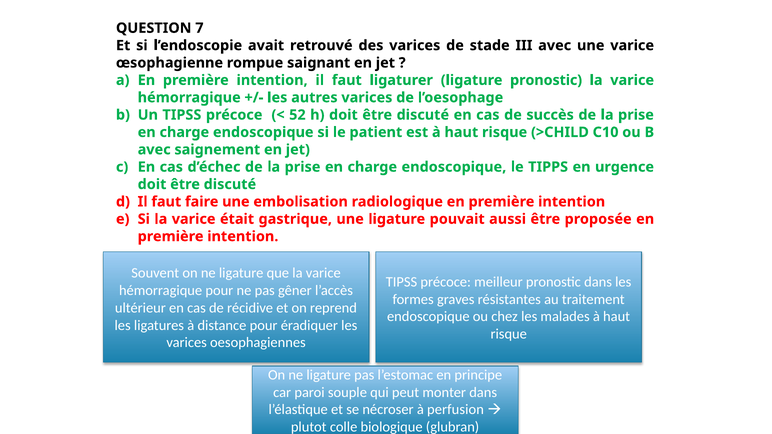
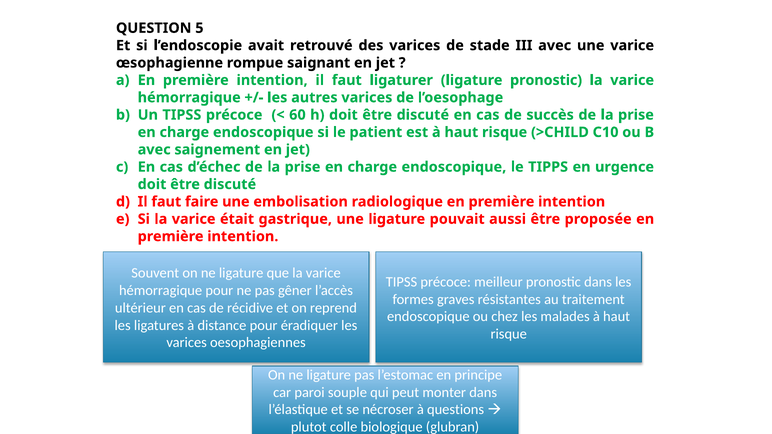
7: 7 -> 5 (199, 28)
52: 52 -> 60 (297, 115)
perfusion: perfusion -> questions (456, 410)
